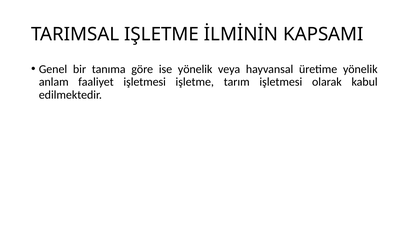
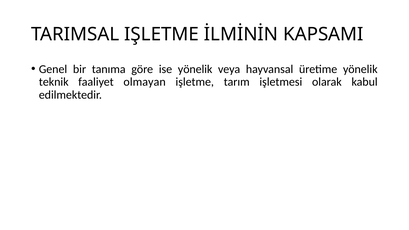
anlam: anlam -> teknik (54, 82)
faaliyet işletmesi: işletmesi -> olmayan (145, 82)
